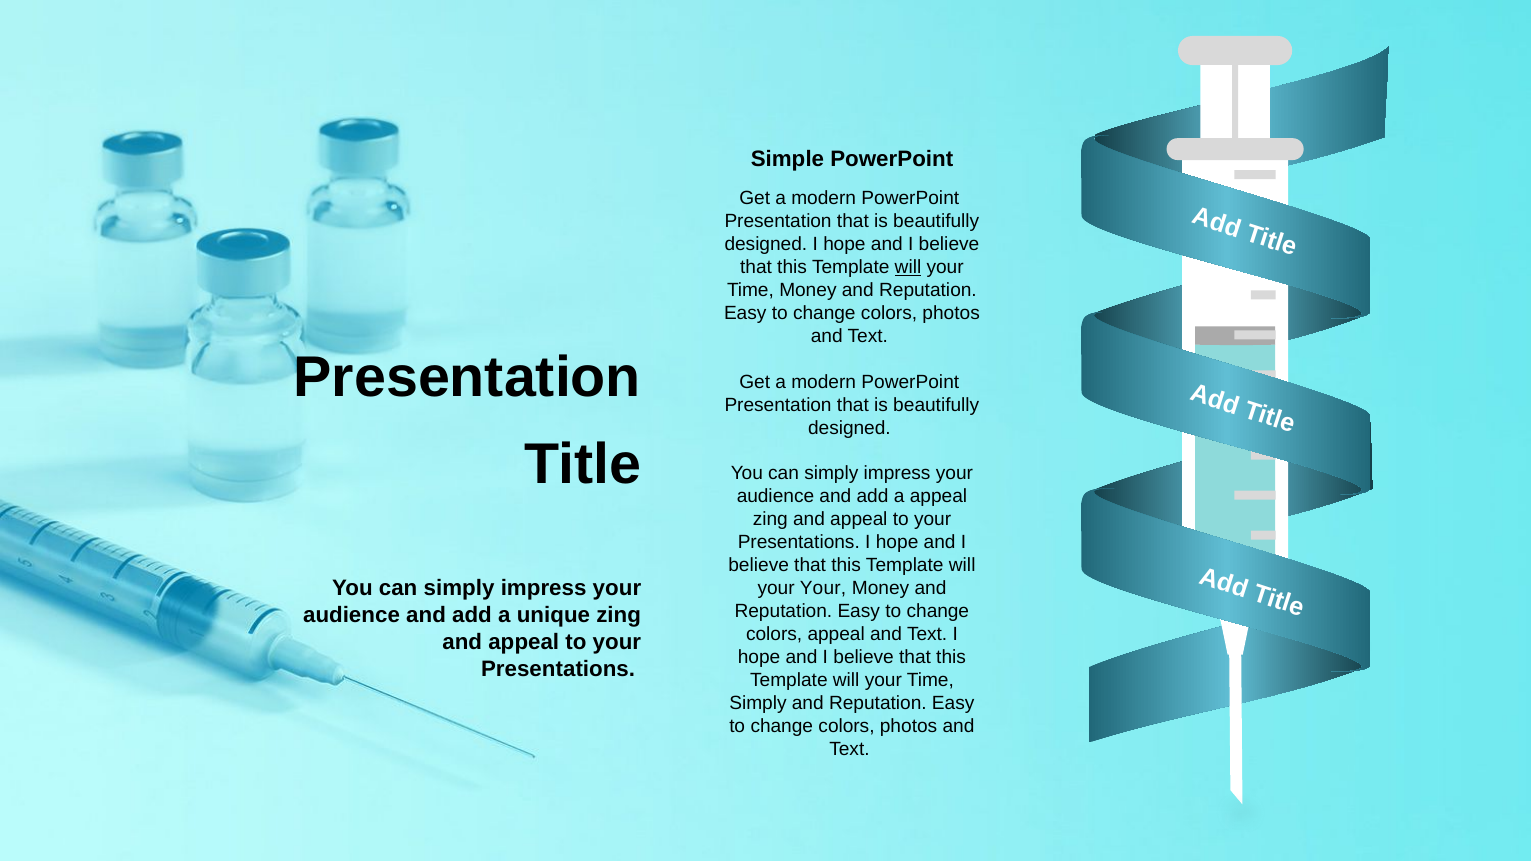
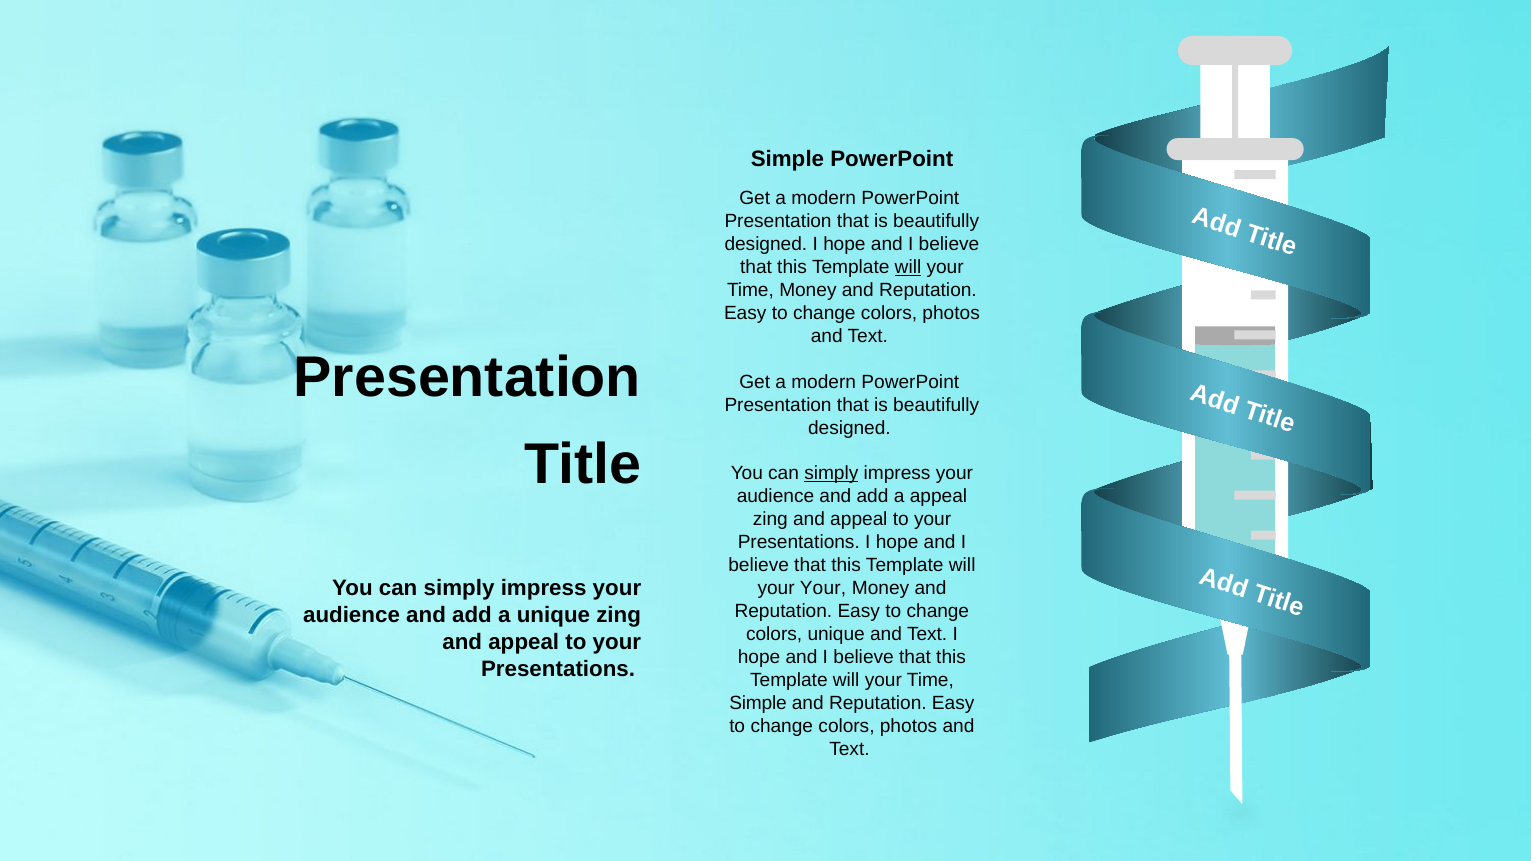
simply underline: none -> present (831, 474)
colors appeal: appeal -> unique (836, 634)
Simply: Simply -> Simple (758, 703)
